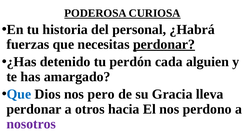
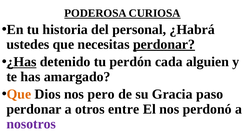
fuerzas: fuerzas -> ustedes (28, 44)
¿Has underline: none -> present (22, 62)
Que colour: blue -> orange (19, 94)
lleva: lleva -> paso (210, 94)
hacia: hacia -> entre (124, 109)
perdono: perdono -> perdonó (207, 109)
